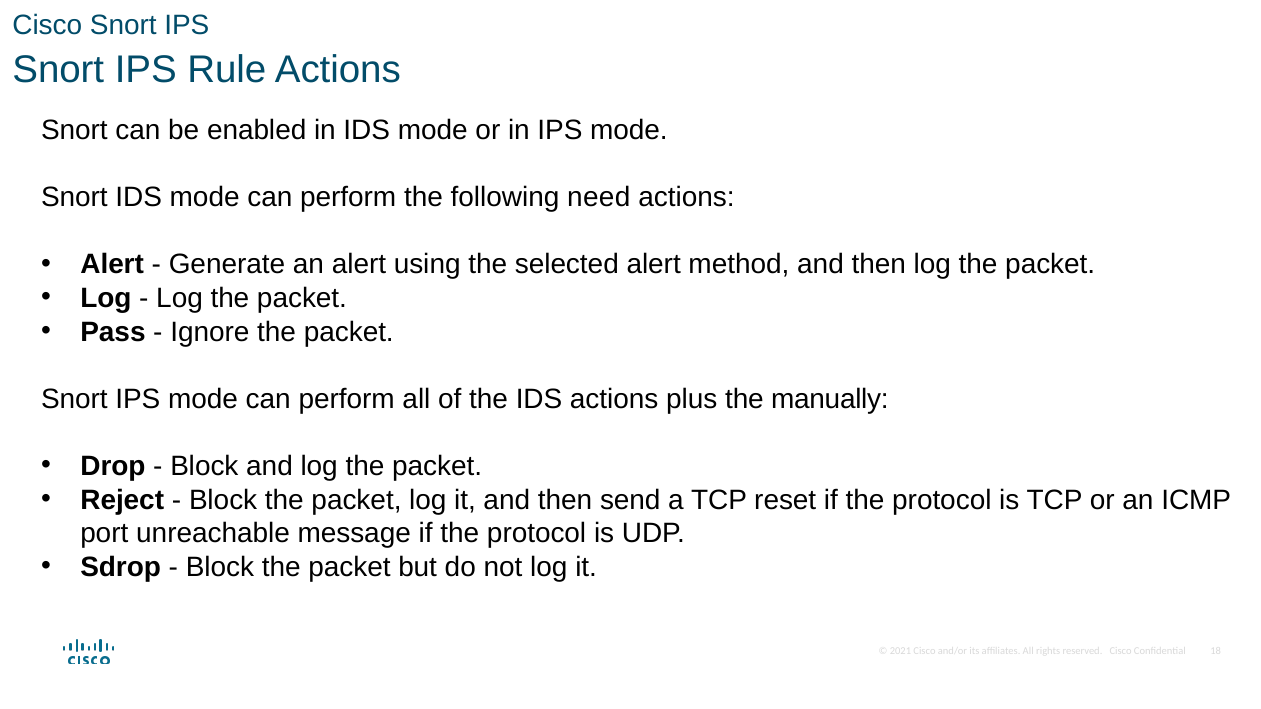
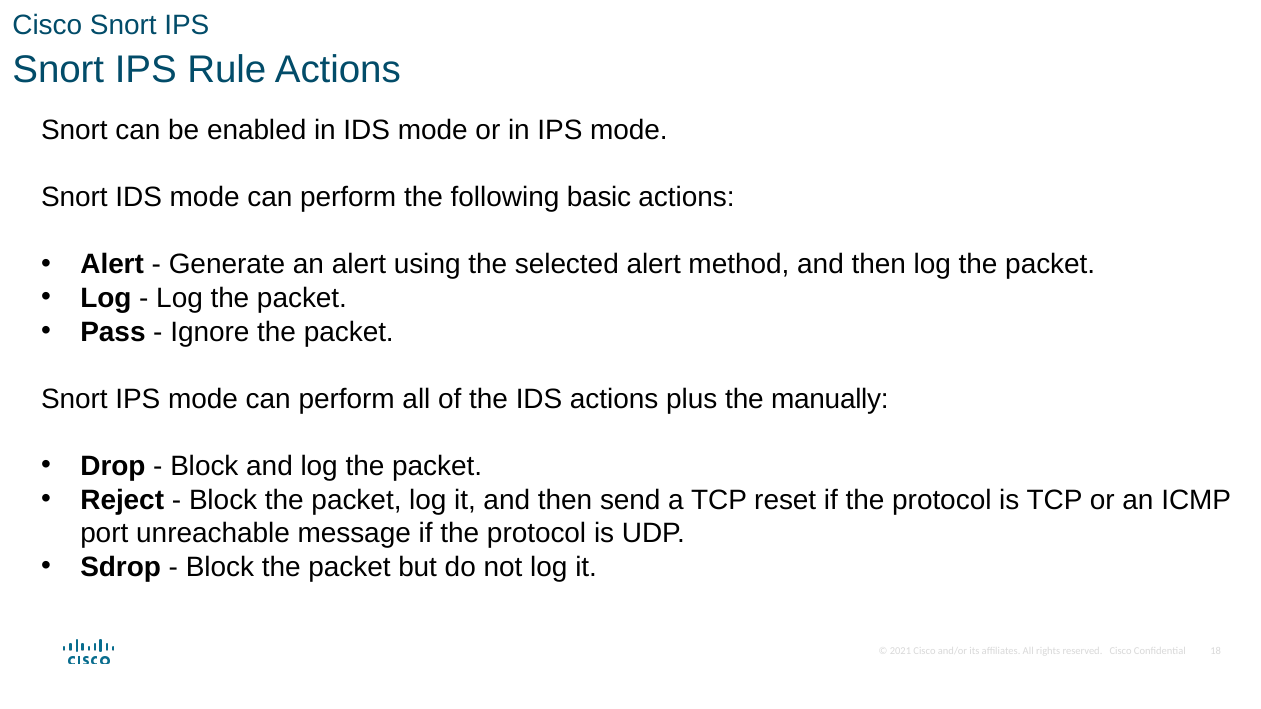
need: need -> basic (599, 198)
